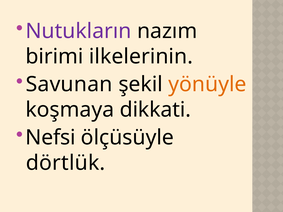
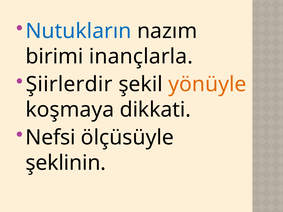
Nutukların colour: purple -> blue (78, 31)
ilkelerinin: ilkelerinin -> inançlarla (141, 57)
Savunan: Savunan -> Şiirlerdir (69, 84)
dörtlük: dörtlük -> şeklinin (66, 163)
